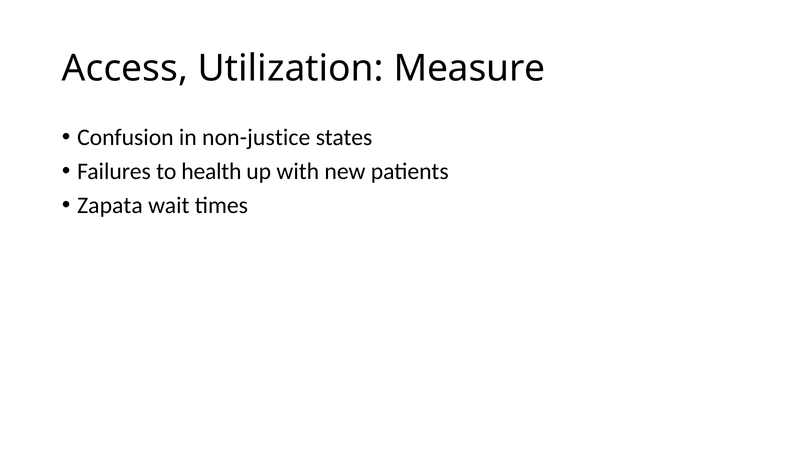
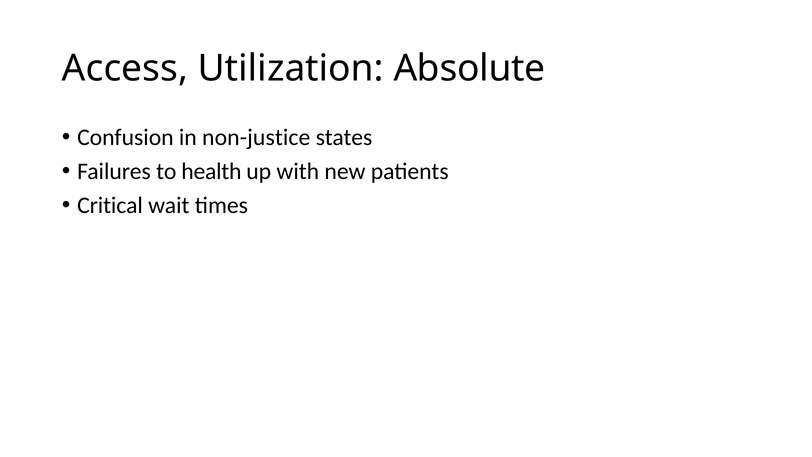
Measure: Measure -> Absolute (469, 68)
Zapata: Zapata -> Critical (110, 205)
